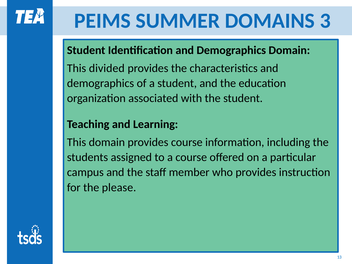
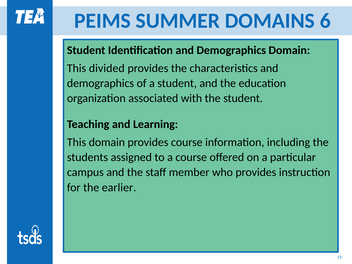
3: 3 -> 6 (325, 21)
please: please -> earlier (119, 187)
